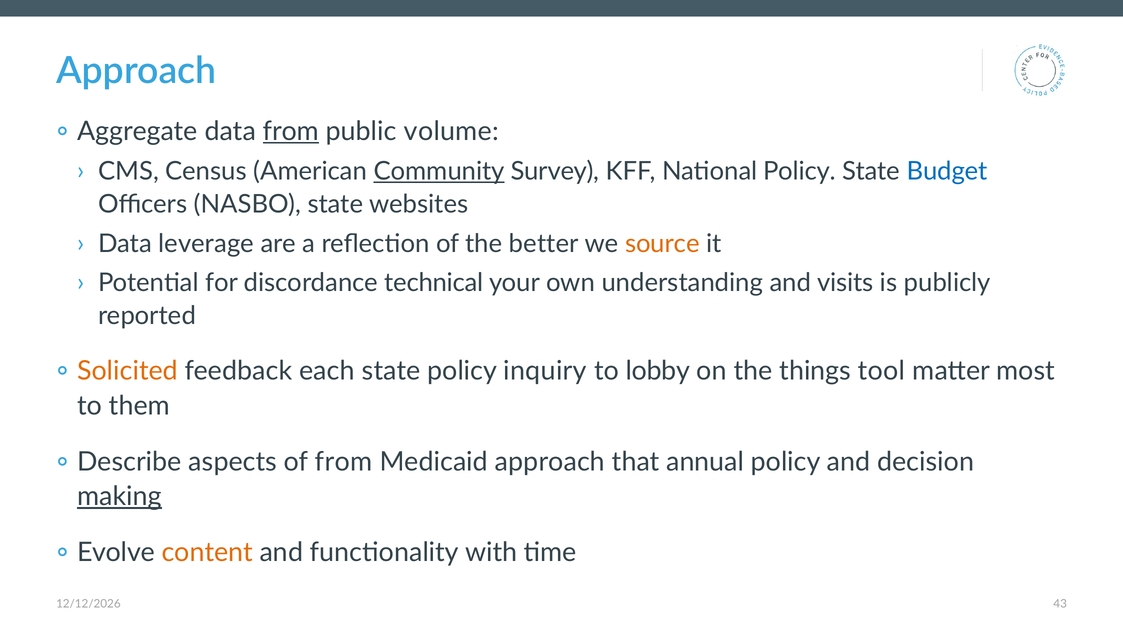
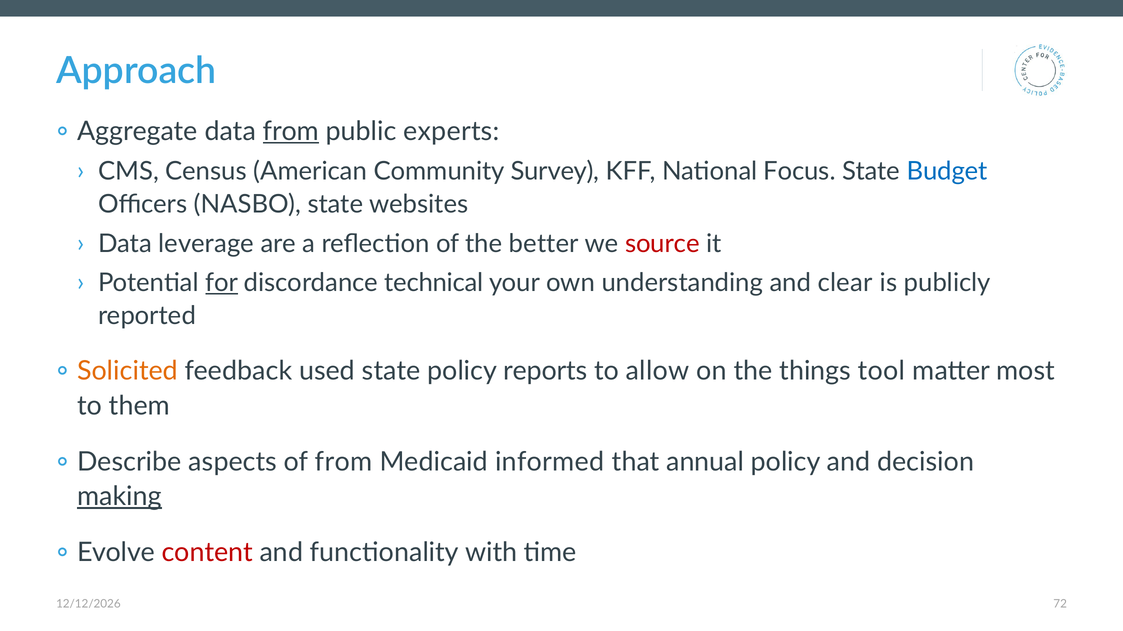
volume: volume -> experts (452, 132)
Community underline: present -> none (439, 171)
National Policy: Policy -> Focus (799, 171)
source colour: orange -> red (662, 244)
for underline: none -> present (222, 283)
visits: visits -> clear (845, 283)
each: each -> used (327, 372)
inquiry: inquiry -> reports (545, 372)
lobby: lobby -> allow (658, 372)
Medicaid approach: approach -> informed (550, 462)
content colour: orange -> red (207, 553)
43: 43 -> 72 (1060, 605)
